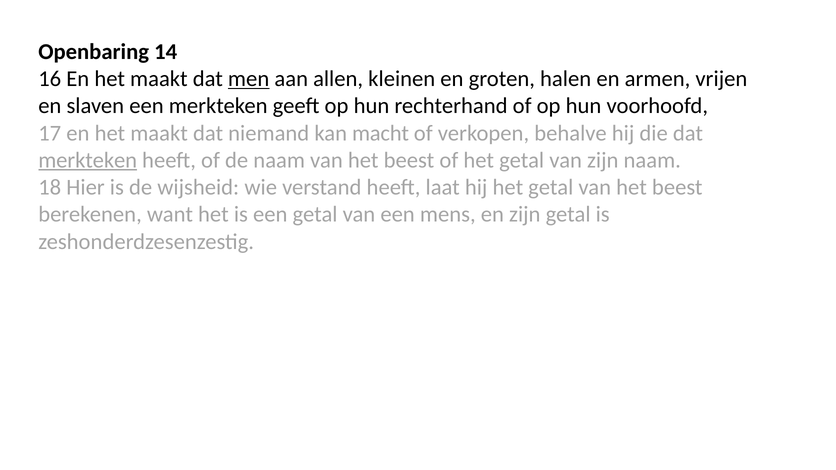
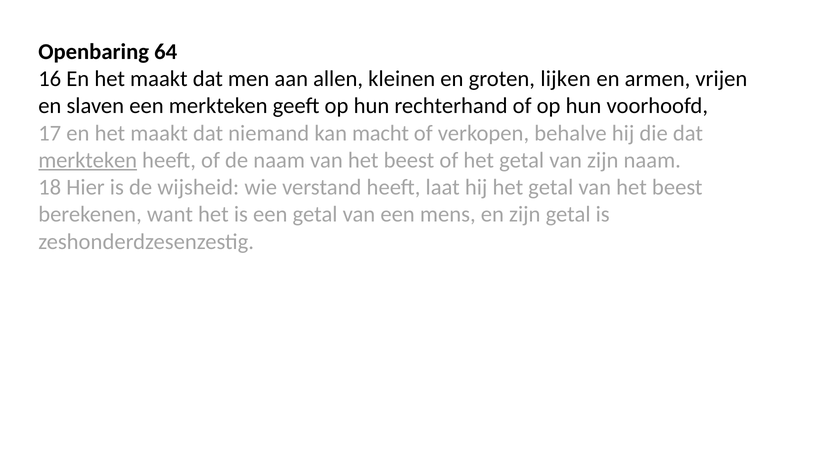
14: 14 -> 64 (166, 52)
men underline: present -> none (249, 79)
halen: halen -> lijken (566, 79)
